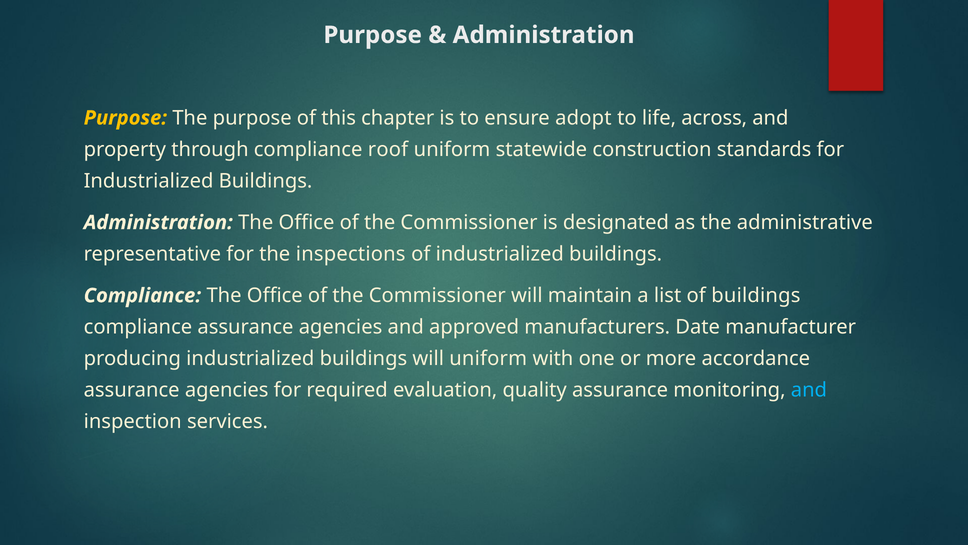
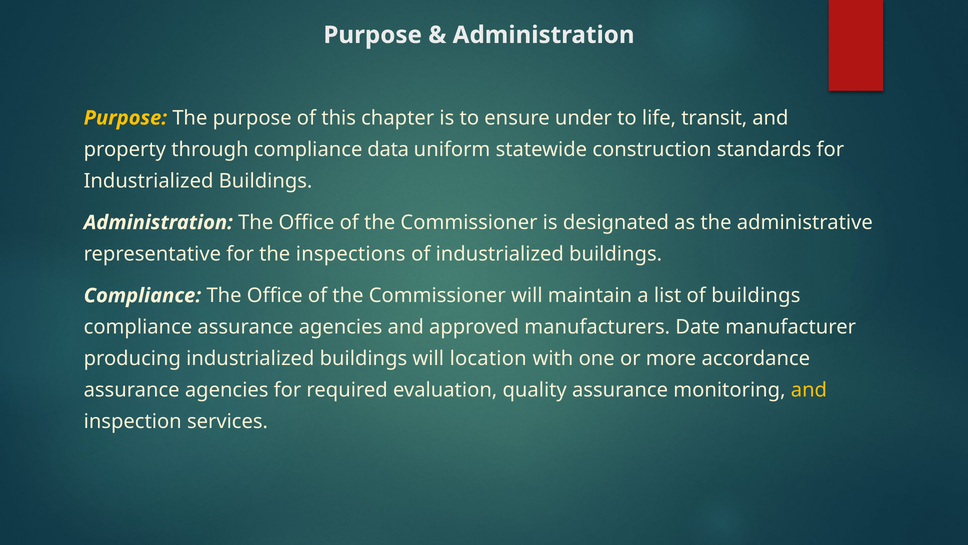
adopt: adopt -> under (583, 118)
across: across -> transit (714, 118)
roof: roof -> data (388, 149)
will uniform: uniform -> location (488, 358)
and colour: light blue -> yellow (809, 390)
